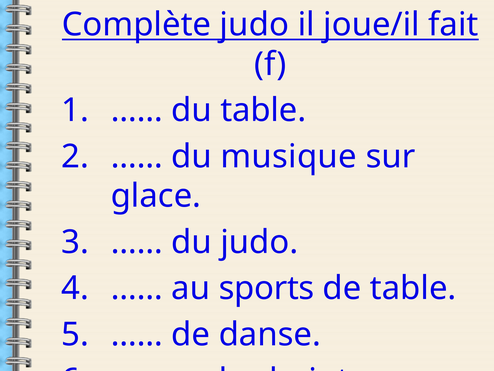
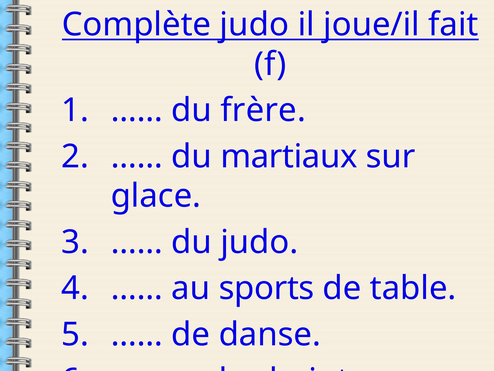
du table: table -> frère (263, 110)
musique: musique -> martiaux (289, 156)
